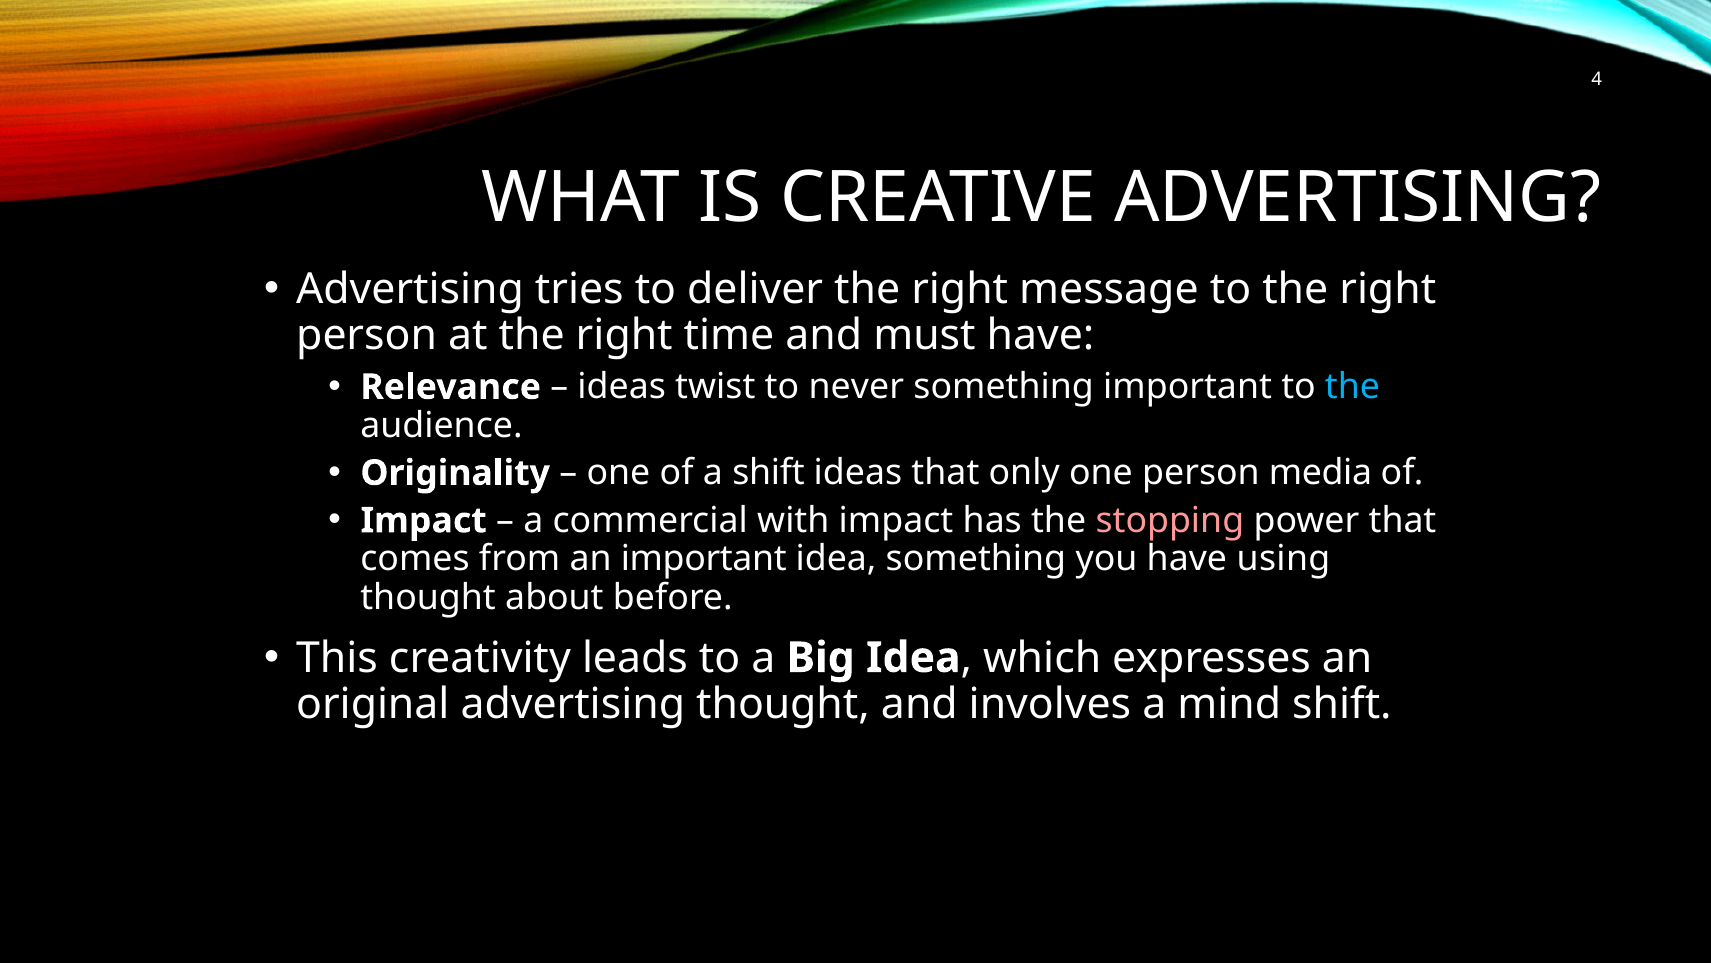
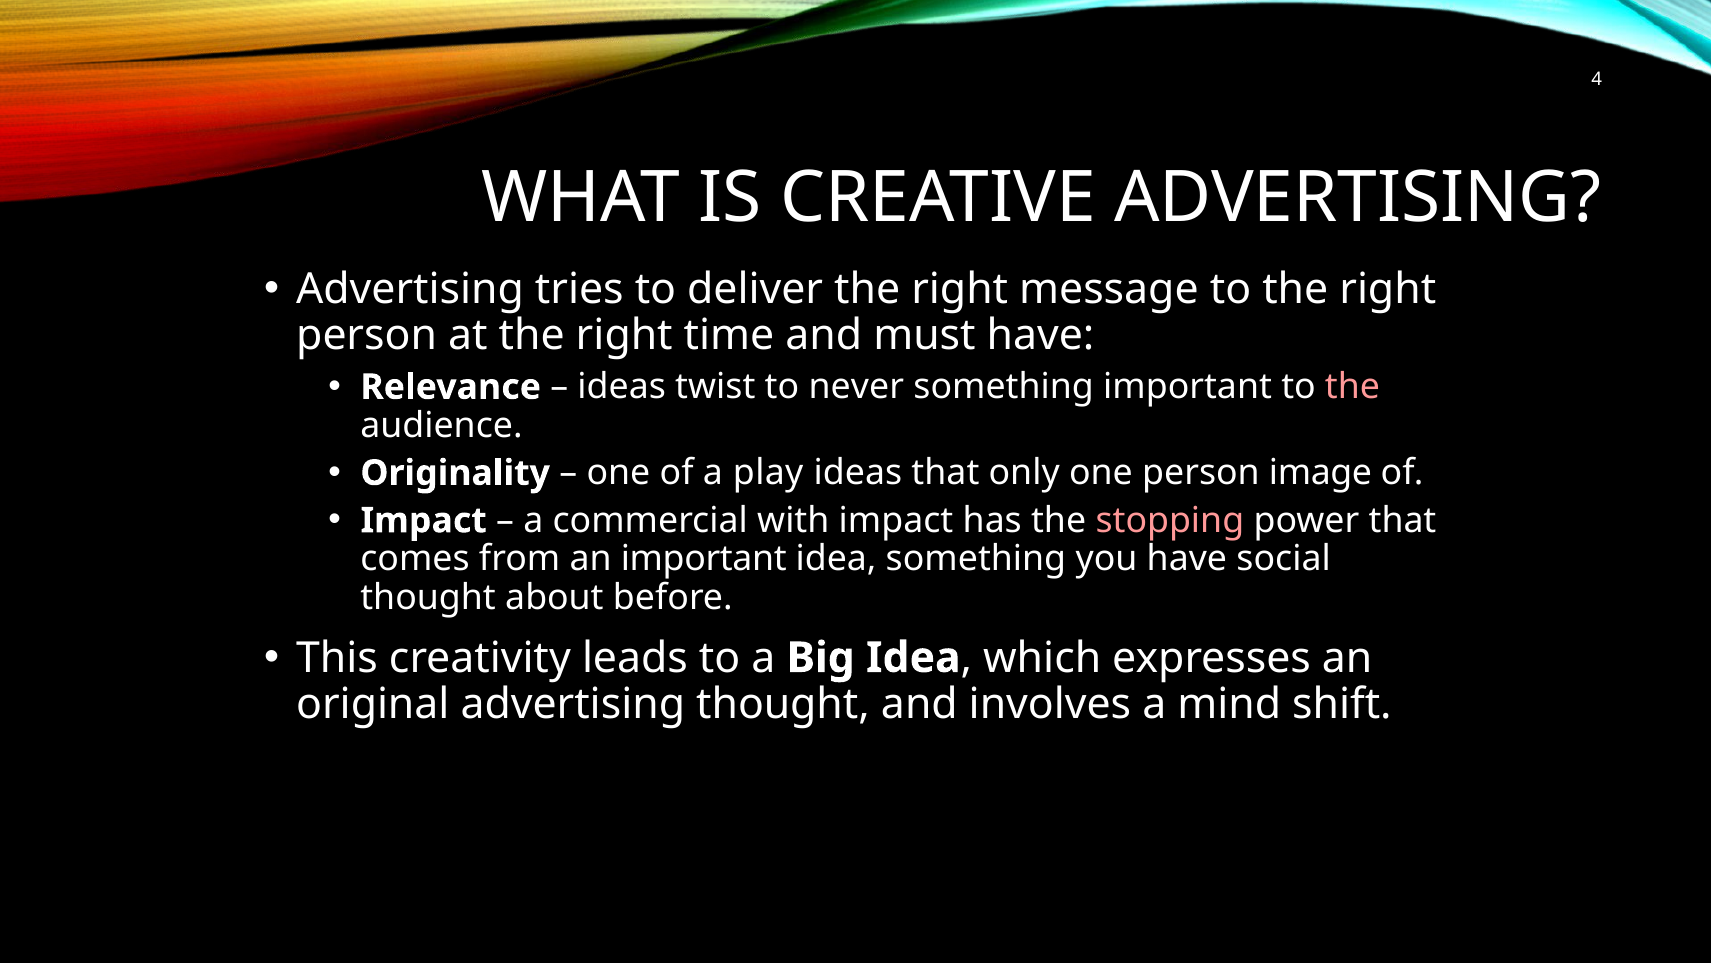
the colour: light blue -> pink (1353, 387)
a shift: shift -> play (768, 473)
media: media -> image (1321, 473)
using: using -> social (1284, 559)
